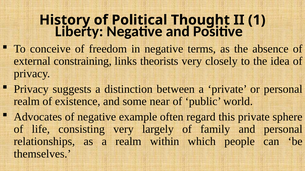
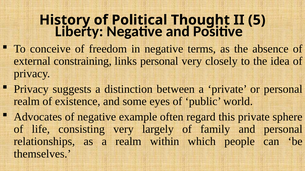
1: 1 -> 5 (257, 20)
links theorists: theorists -> personal (159, 61)
near: near -> eyes (160, 102)
